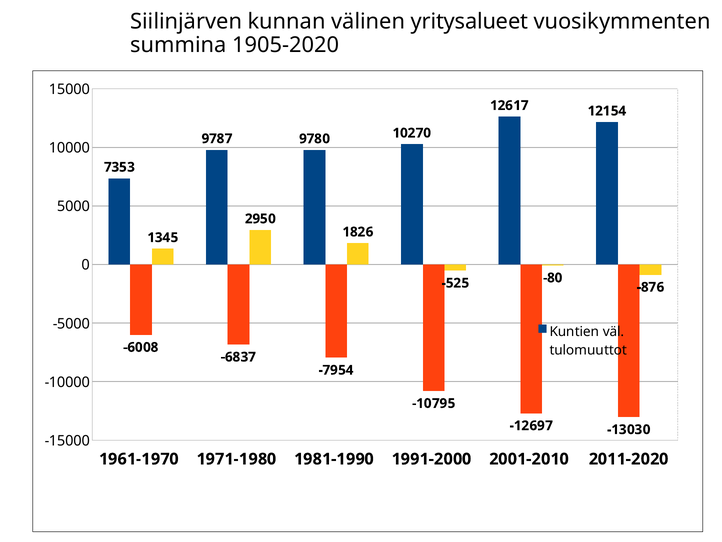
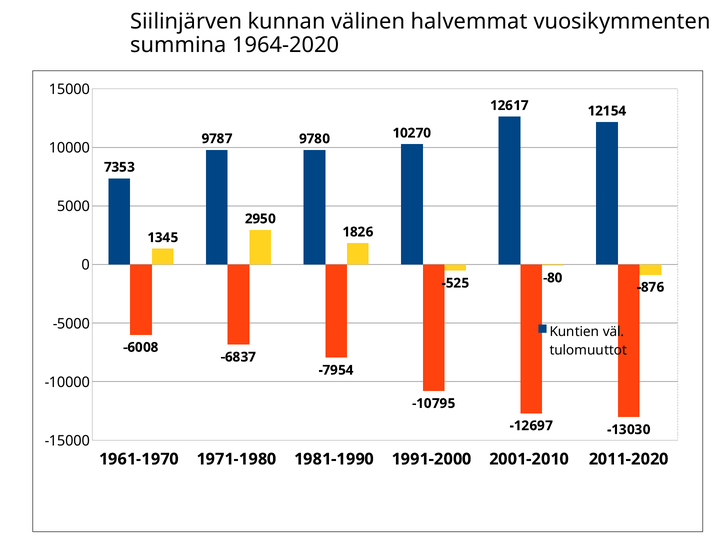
yritysalueet: yritysalueet -> halvemmat (469, 21)
1905-2020: 1905-2020 -> 1964-2020 (286, 45)
